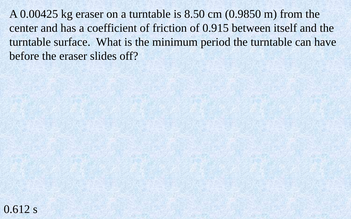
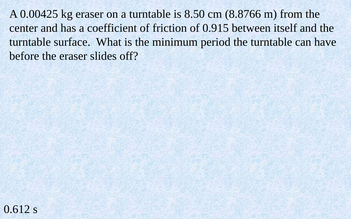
0.9850: 0.9850 -> 8.8766 (243, 14)
